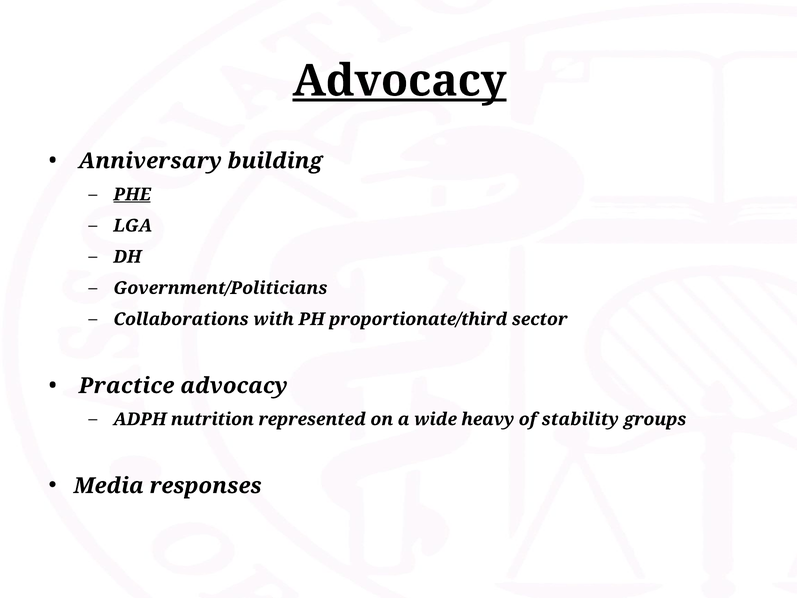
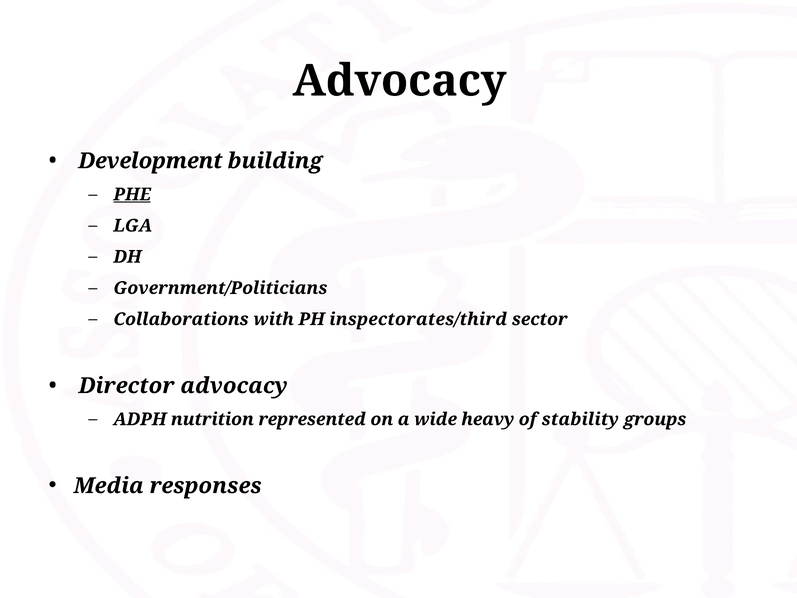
Advocacy underline: present -> none (400, 81)
Anniversary: Anniversary -> Development (150, 161)
proportionate/third: proportionate/third -> inspectorates/third (418, 319)
Practice: Practice -> Director (127, 386)
